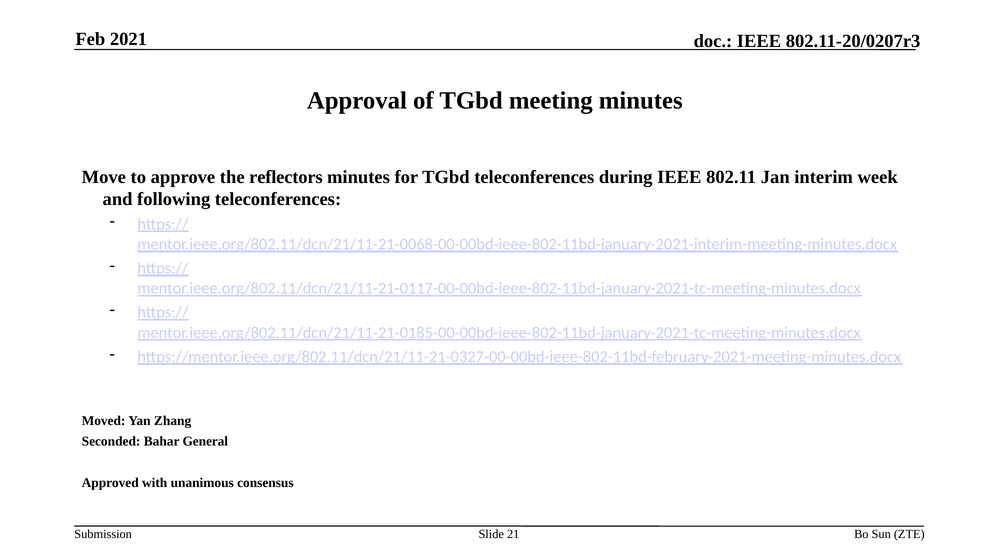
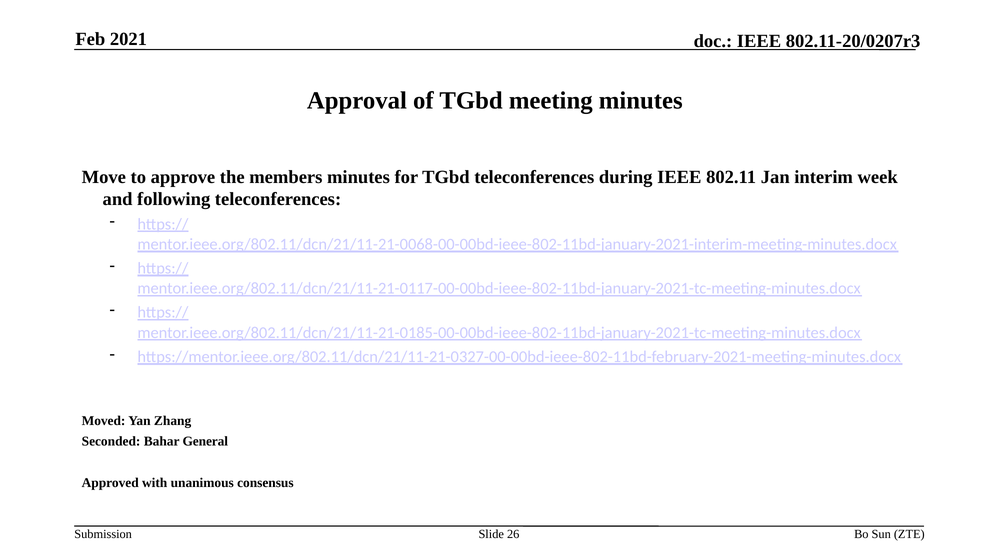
reflectors: reflectors -> members (286, 177)
21: 21 -> 26 (513, 534)
